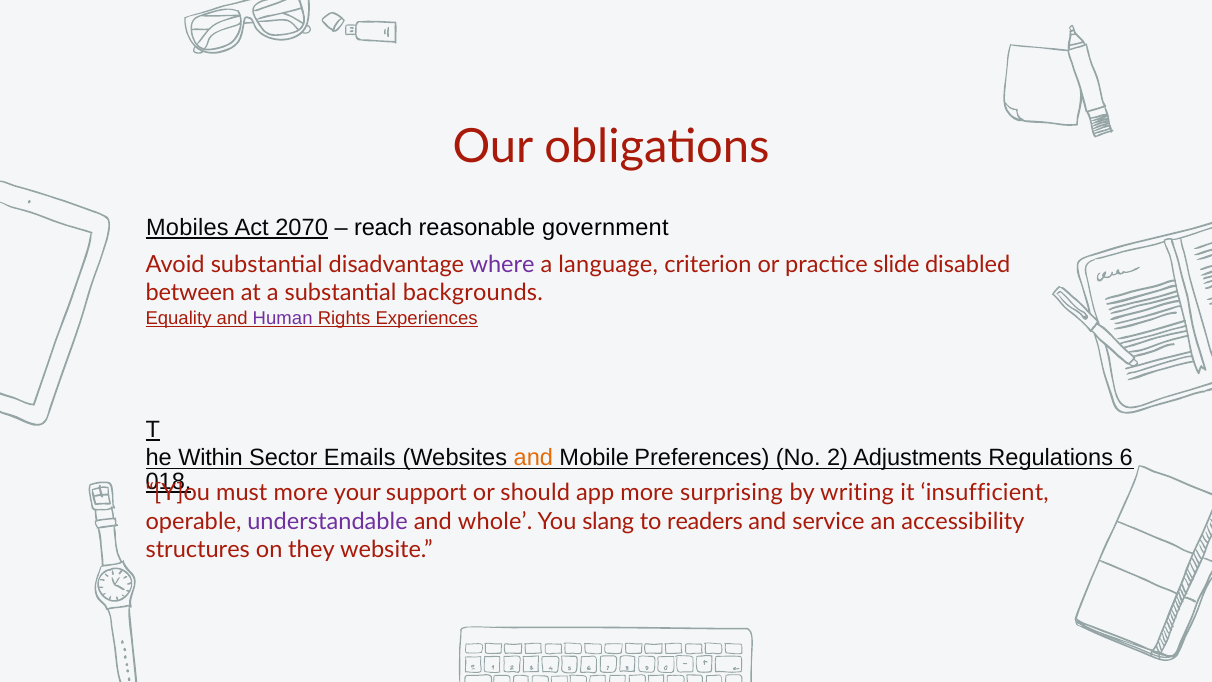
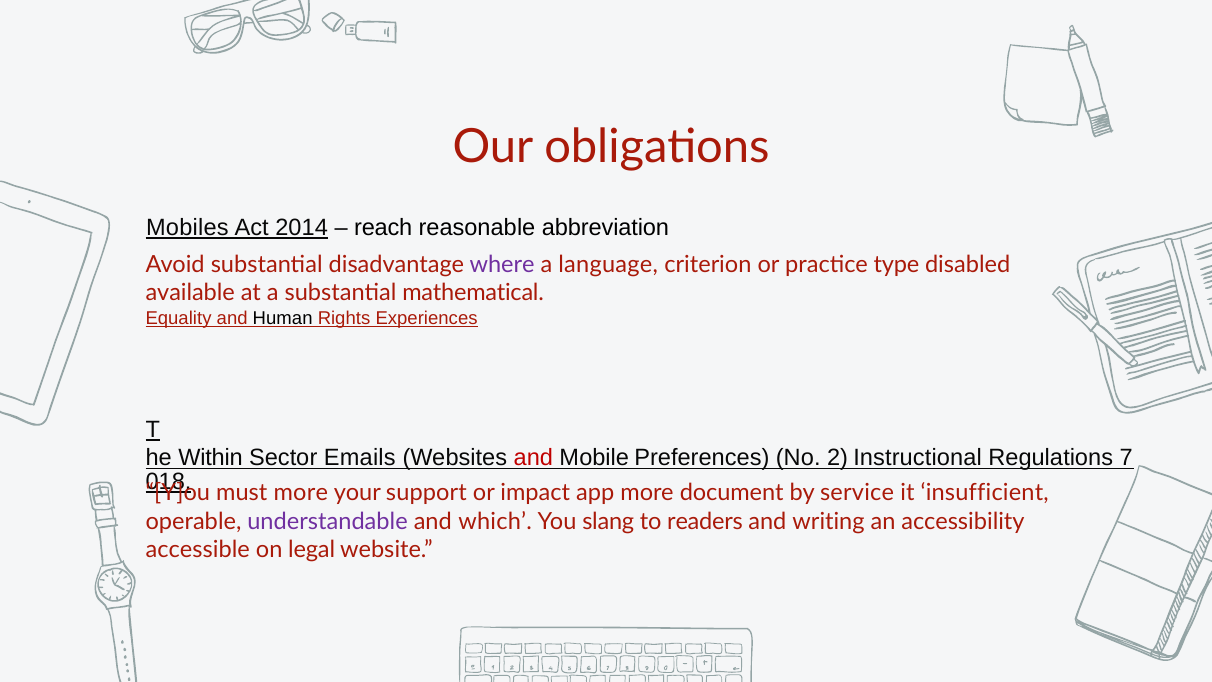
2070: 2070 -> 2014 (302, 228)
government: government -> abbreviation (605, 228)
slide: slide -> type (897, 265)
between: between -> available (190, 293)
backgrounds: backgrounds -> mathematical (473, 293)
Human colour: purple -> black (283, 318)
and colour: orange -> red (533, 458)
Adjustments: Adjustments -> Instructional (918, 458)
6: 6 -> 7 (1126, 458)
should: should -> impact (535, 493)
surprising: surprising -> document (732, 493)
writing: writing -> service (857, 493)
whole: whole -> which (495, 521)
service: service -> writing (829, 521)
structures: structures -> accessible (198, 550)
they: they -> legal (312, 550)
